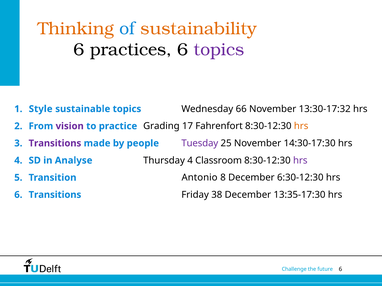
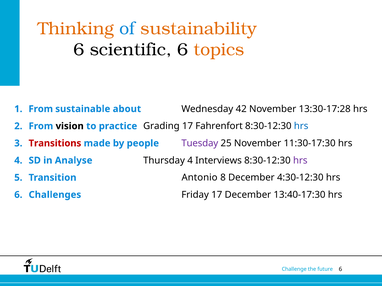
practices: practices -> scientific (131, 50)
topics colour: purple -> orange (219, 50)
Style: Style -> From (41, 109)
sustainable topics: topics -> about (127, 109)
66: 66 -> 42 (241, 109)
13:30-17:32: 13:30-17:32 -> 13:30-17:28 (325, 109)
vision colour: purple -> black (70, 126)
hrs colour: orange -> blue (301, 126)
Transitions colour: purple -> red (55, 143)
14:30-17:30: 14:30-17:30 -> 11:30-17:30 (310, 143)
Classroom: Classroom -> Interviews (219, 161)
6:30-12:30: 6:30-12:30 -> 4:30-12:30 (300, 178)
6 Transitions: Transitions -> Challenges (55, 195)
Friday 38: 38 -> 17 (217, 195)
13:35-17:30: 13:35-17:30 -> 13:40-17:30 (300, 195)
